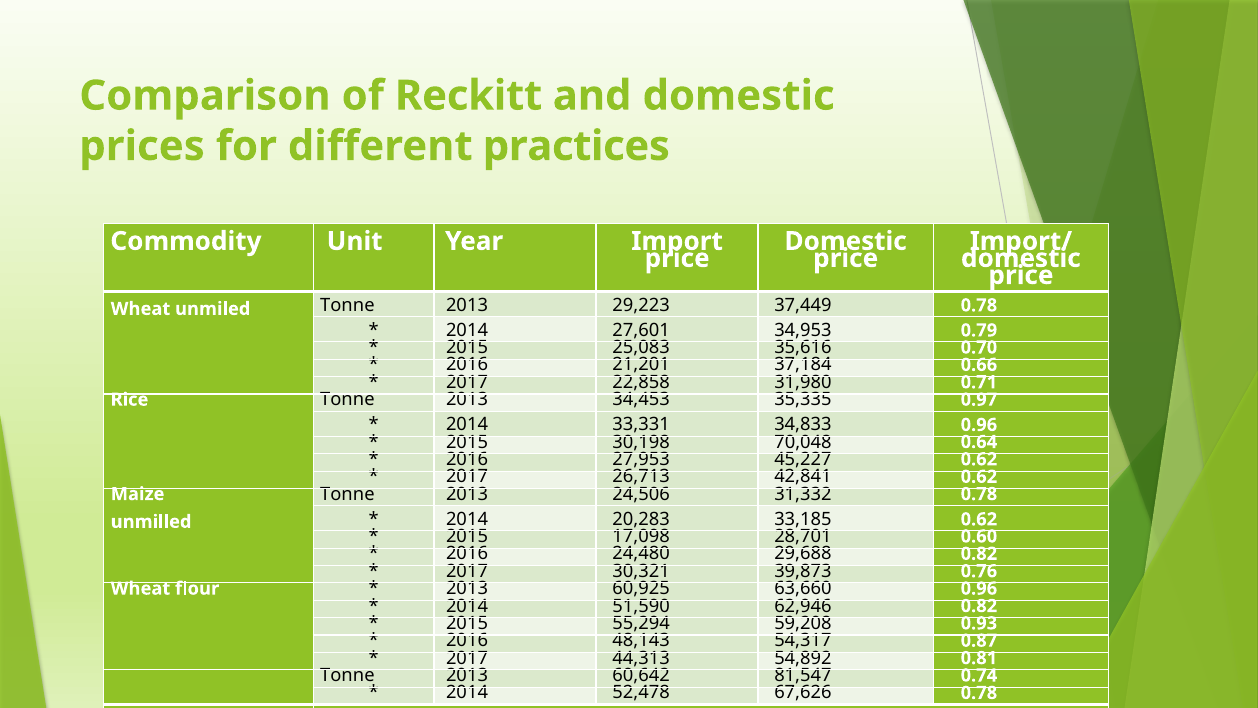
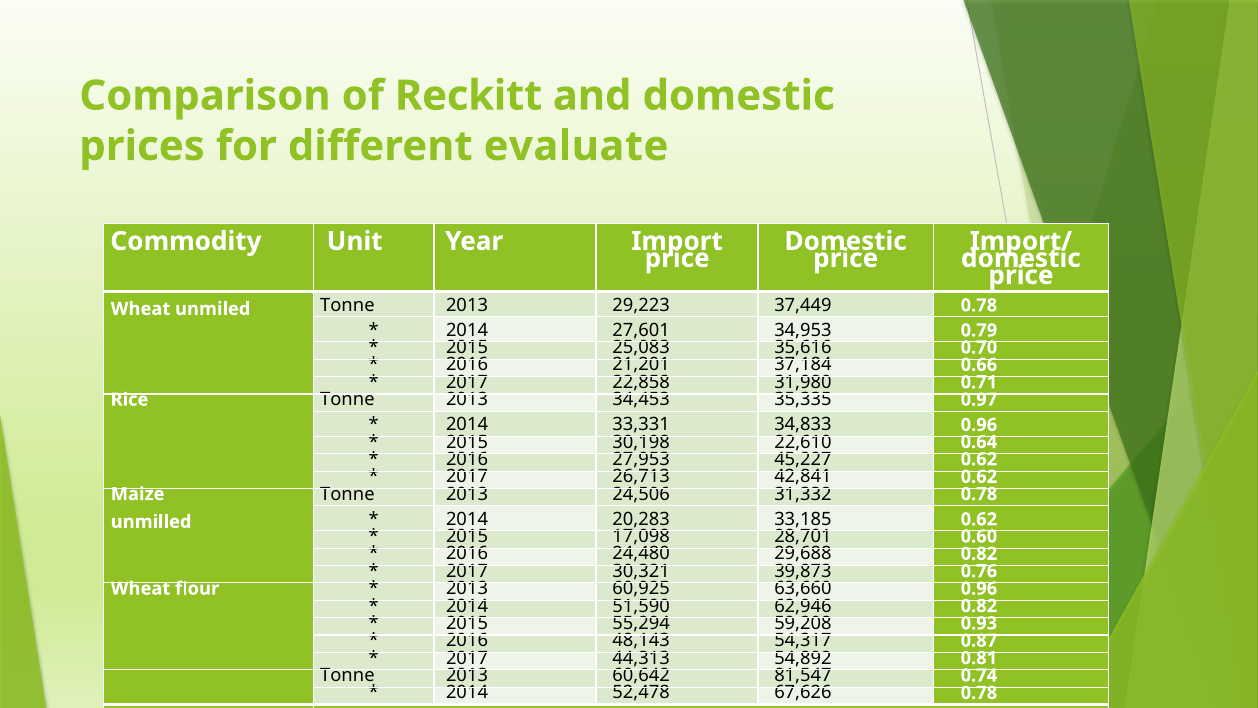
practices: practices -> evaluate (576, 146)
70,048: 70,048 -> 22,610 (803, 442)
